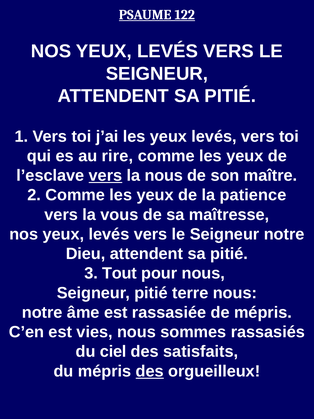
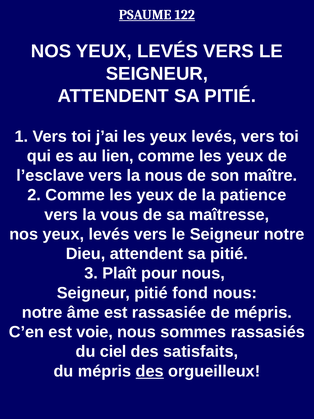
rire: rire -> lien (118, 156)
vers underline: present -> none (105, 175)
Tout: Tout -> Plaît (119, 273)
terre: terre -> fond (190, 293)
vies: vies -> voie (95, 332)
